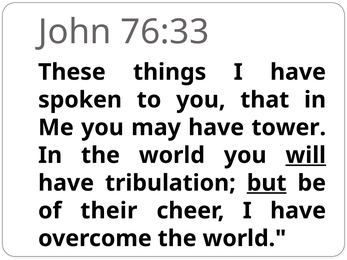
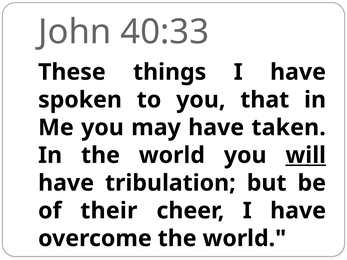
76:33: 76:33 -> 40:33 (165, 32)
tower: tower -> taken (289, 128)
but underline: present -> none (267, 183)
